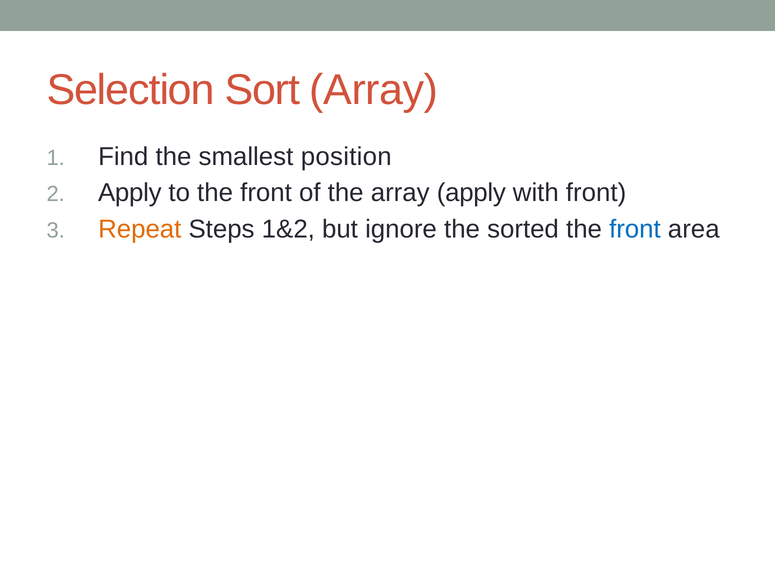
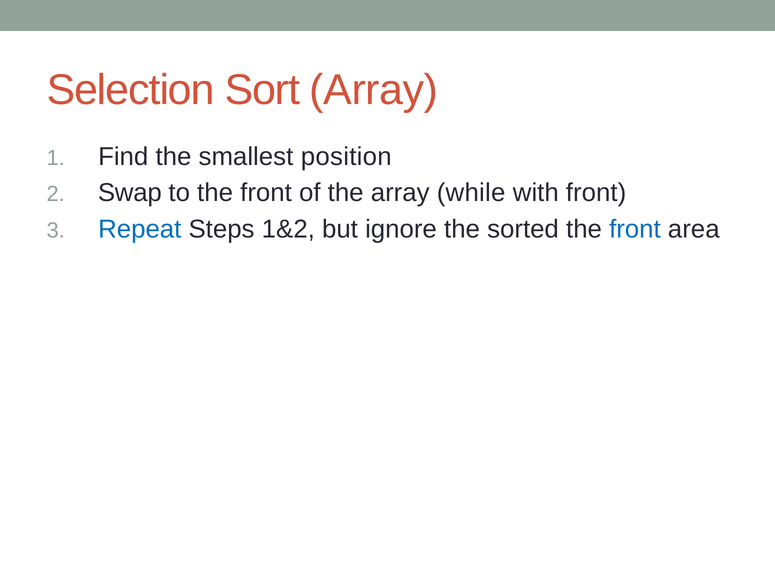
Apply: Apply -> Swap (130, 193)
array apply: apply -> while (471, 193)
Repeat colour: orange -> blue (140, 229)
